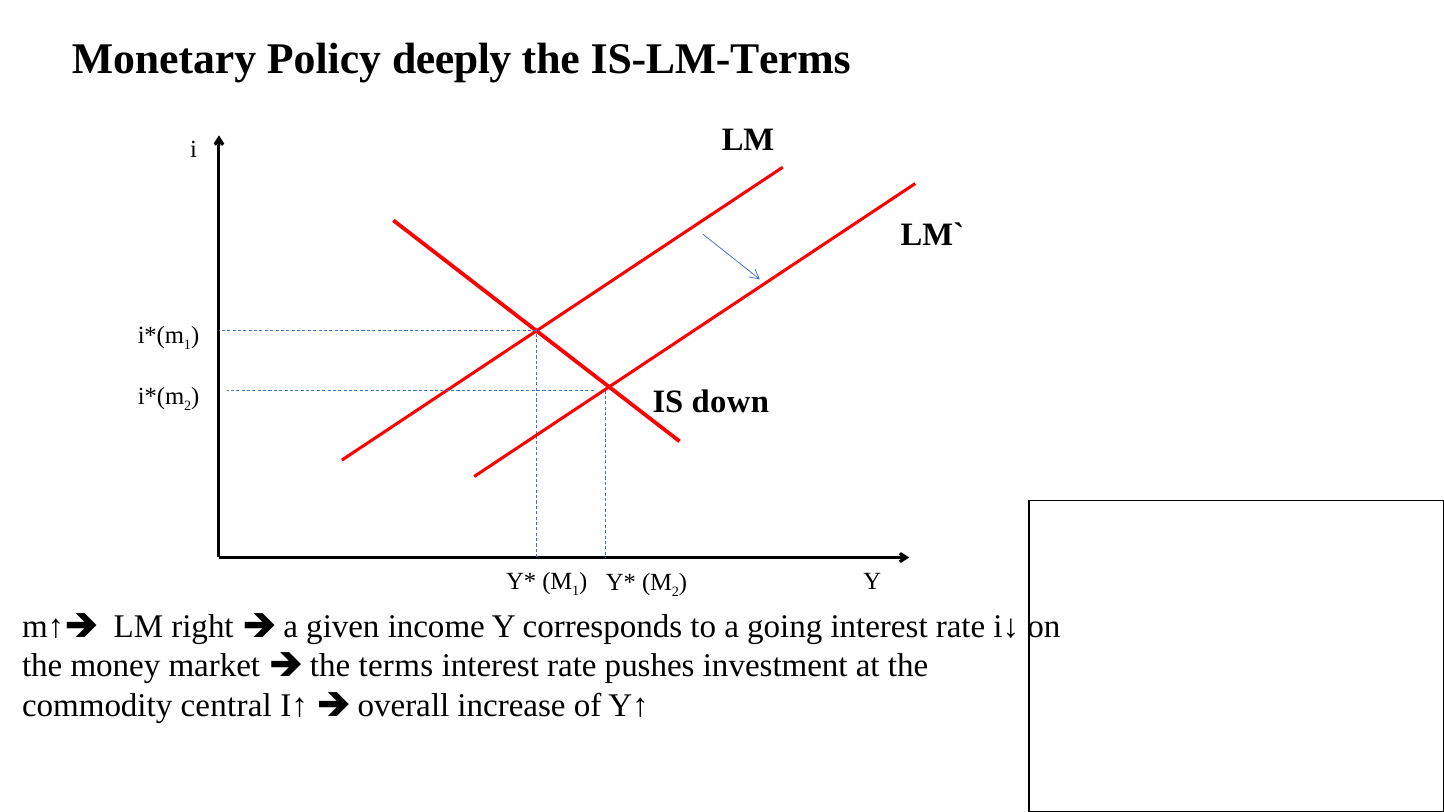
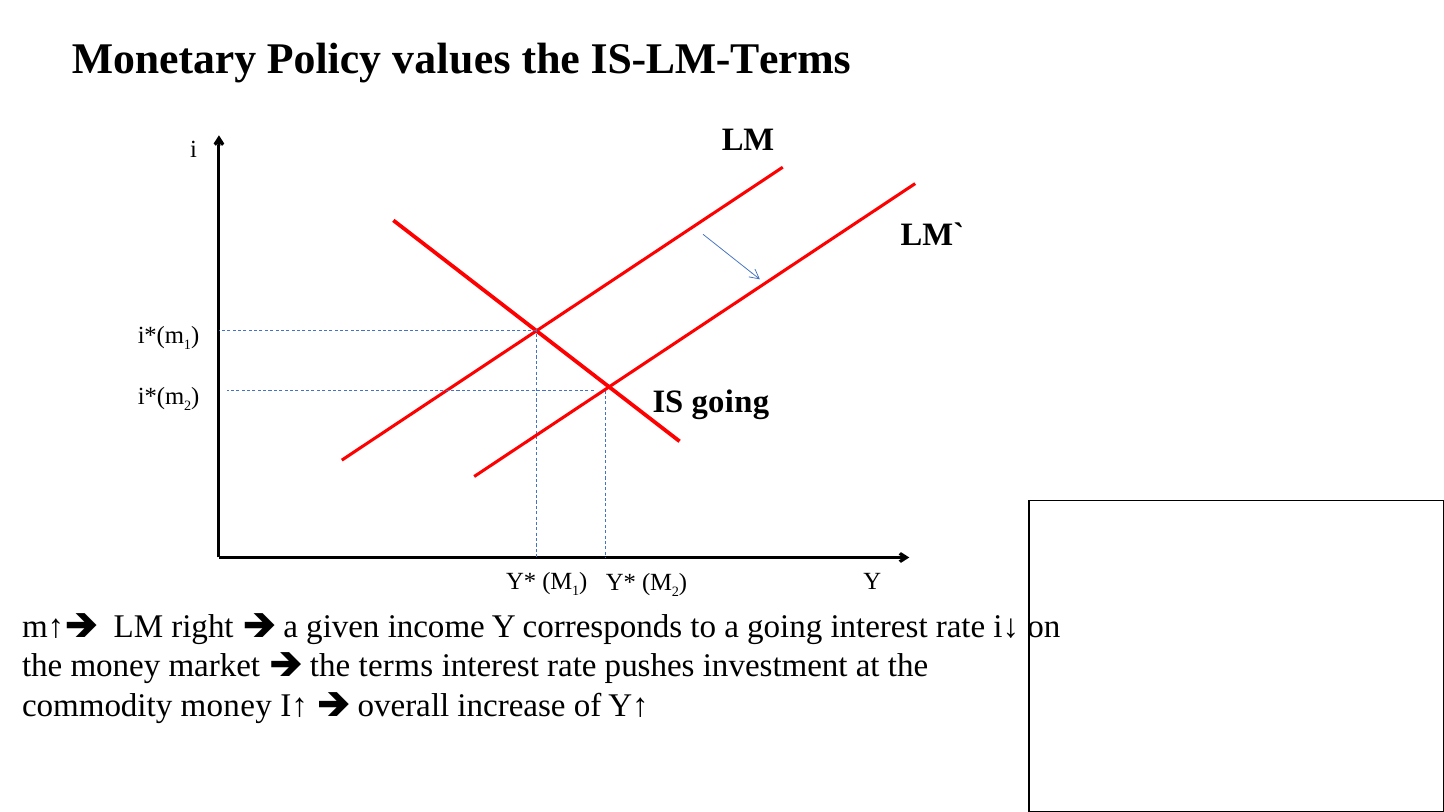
deeply: deeply -> values (451, 59)
IS down: down -> going (730, 402)
commodity central: central -> money (226, 706)
